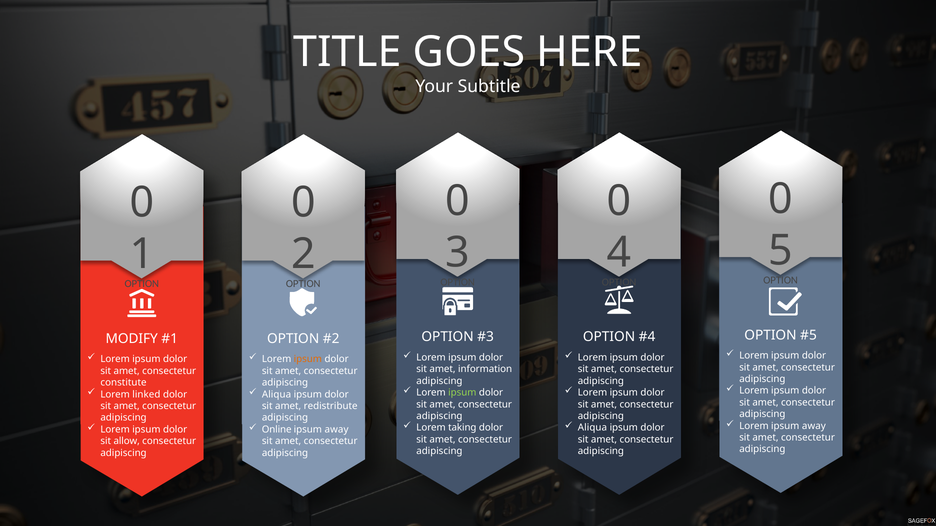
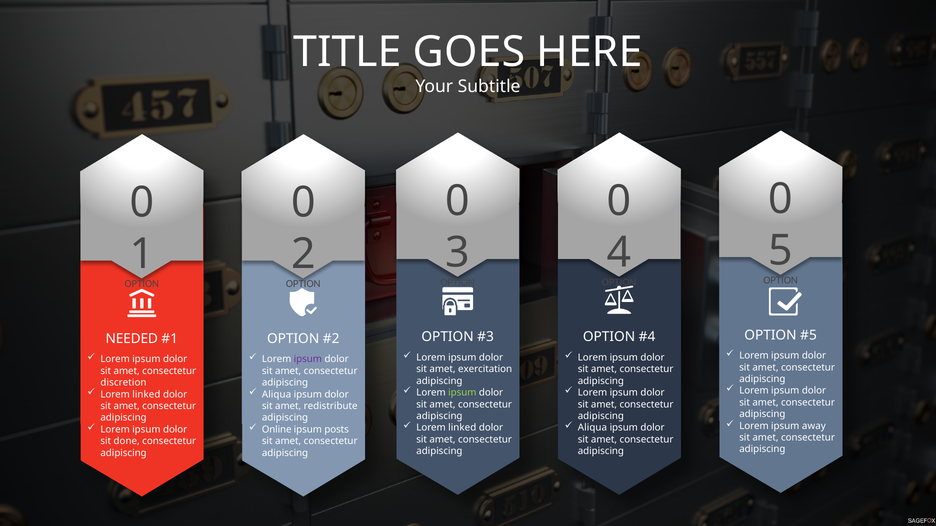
MODIFY: MODIFY -> NEEDED (132, 339)
ipsum colour: orange -> purple (308, 360)
information: information -> exercitation (485, 370)
constitute: constitute -> discretion (123, 383)
taking: taking -> linked (462, 428)
away: away -> posts (337, 430)
allow: allow -> done (127, 442)
